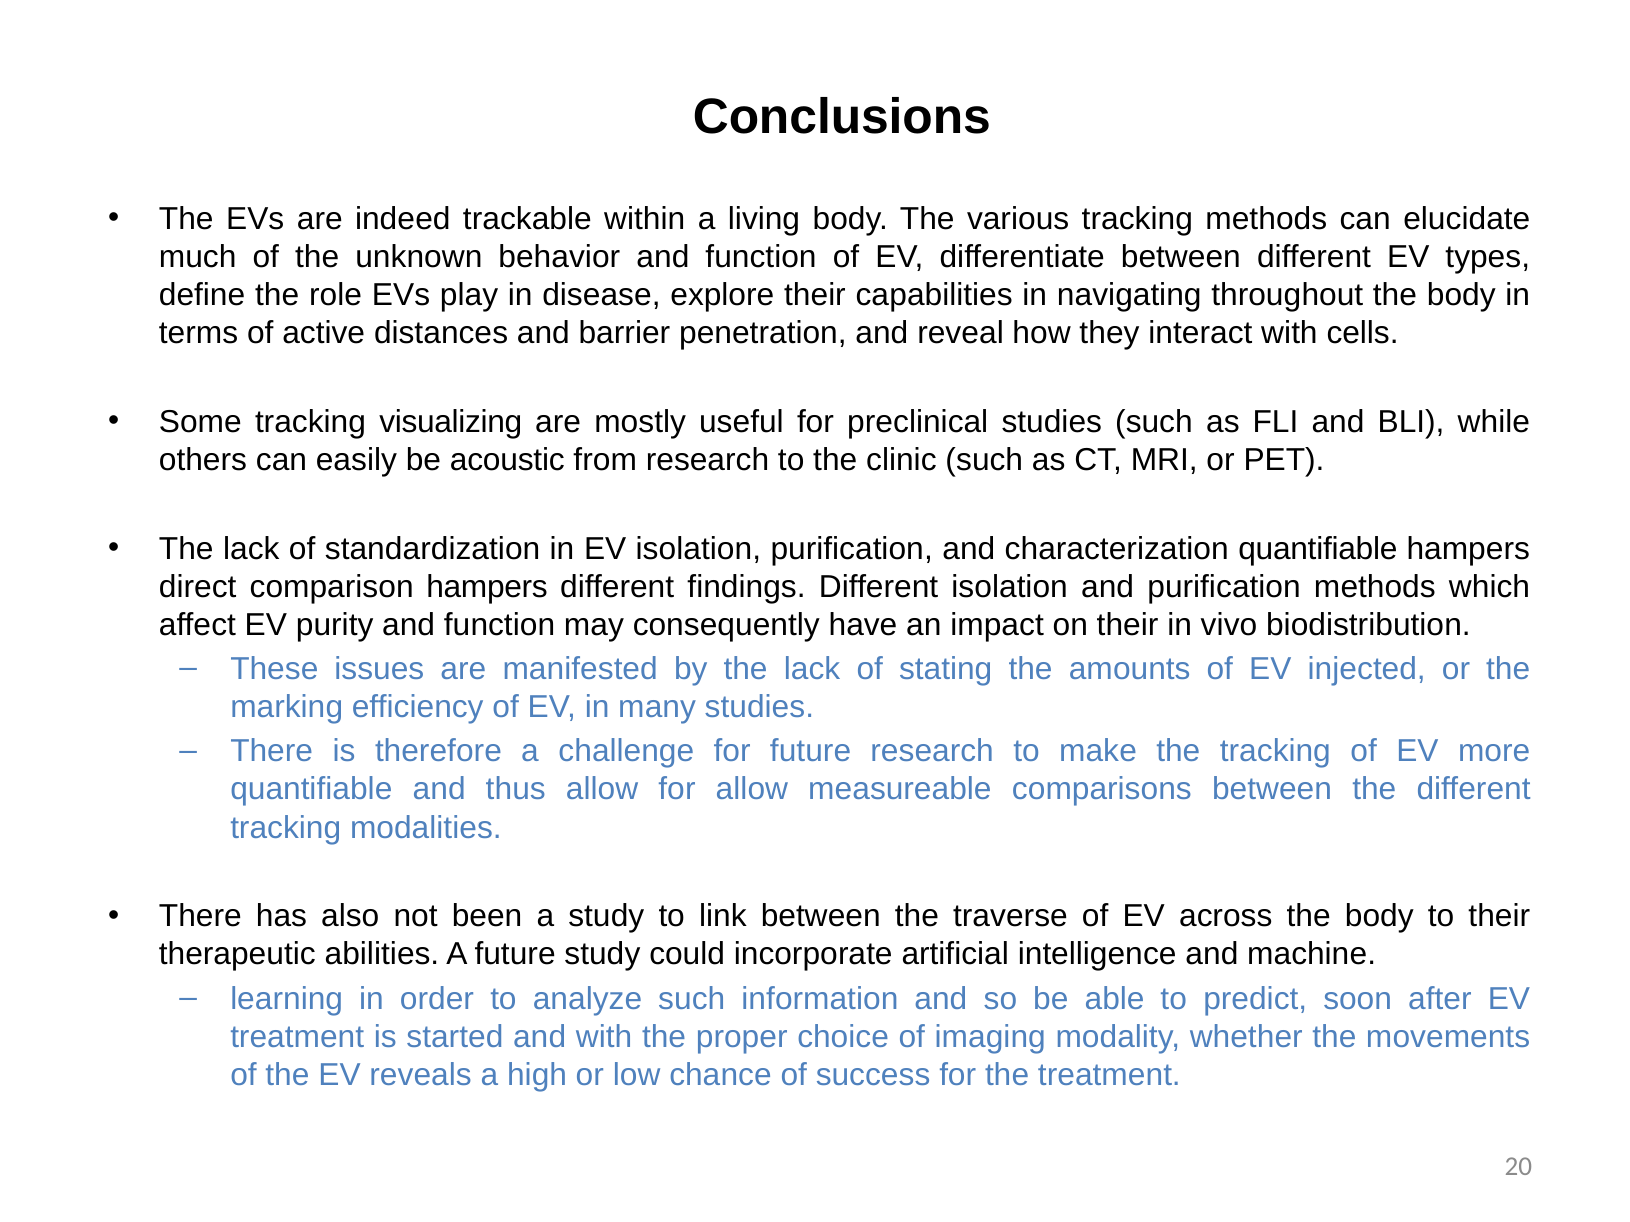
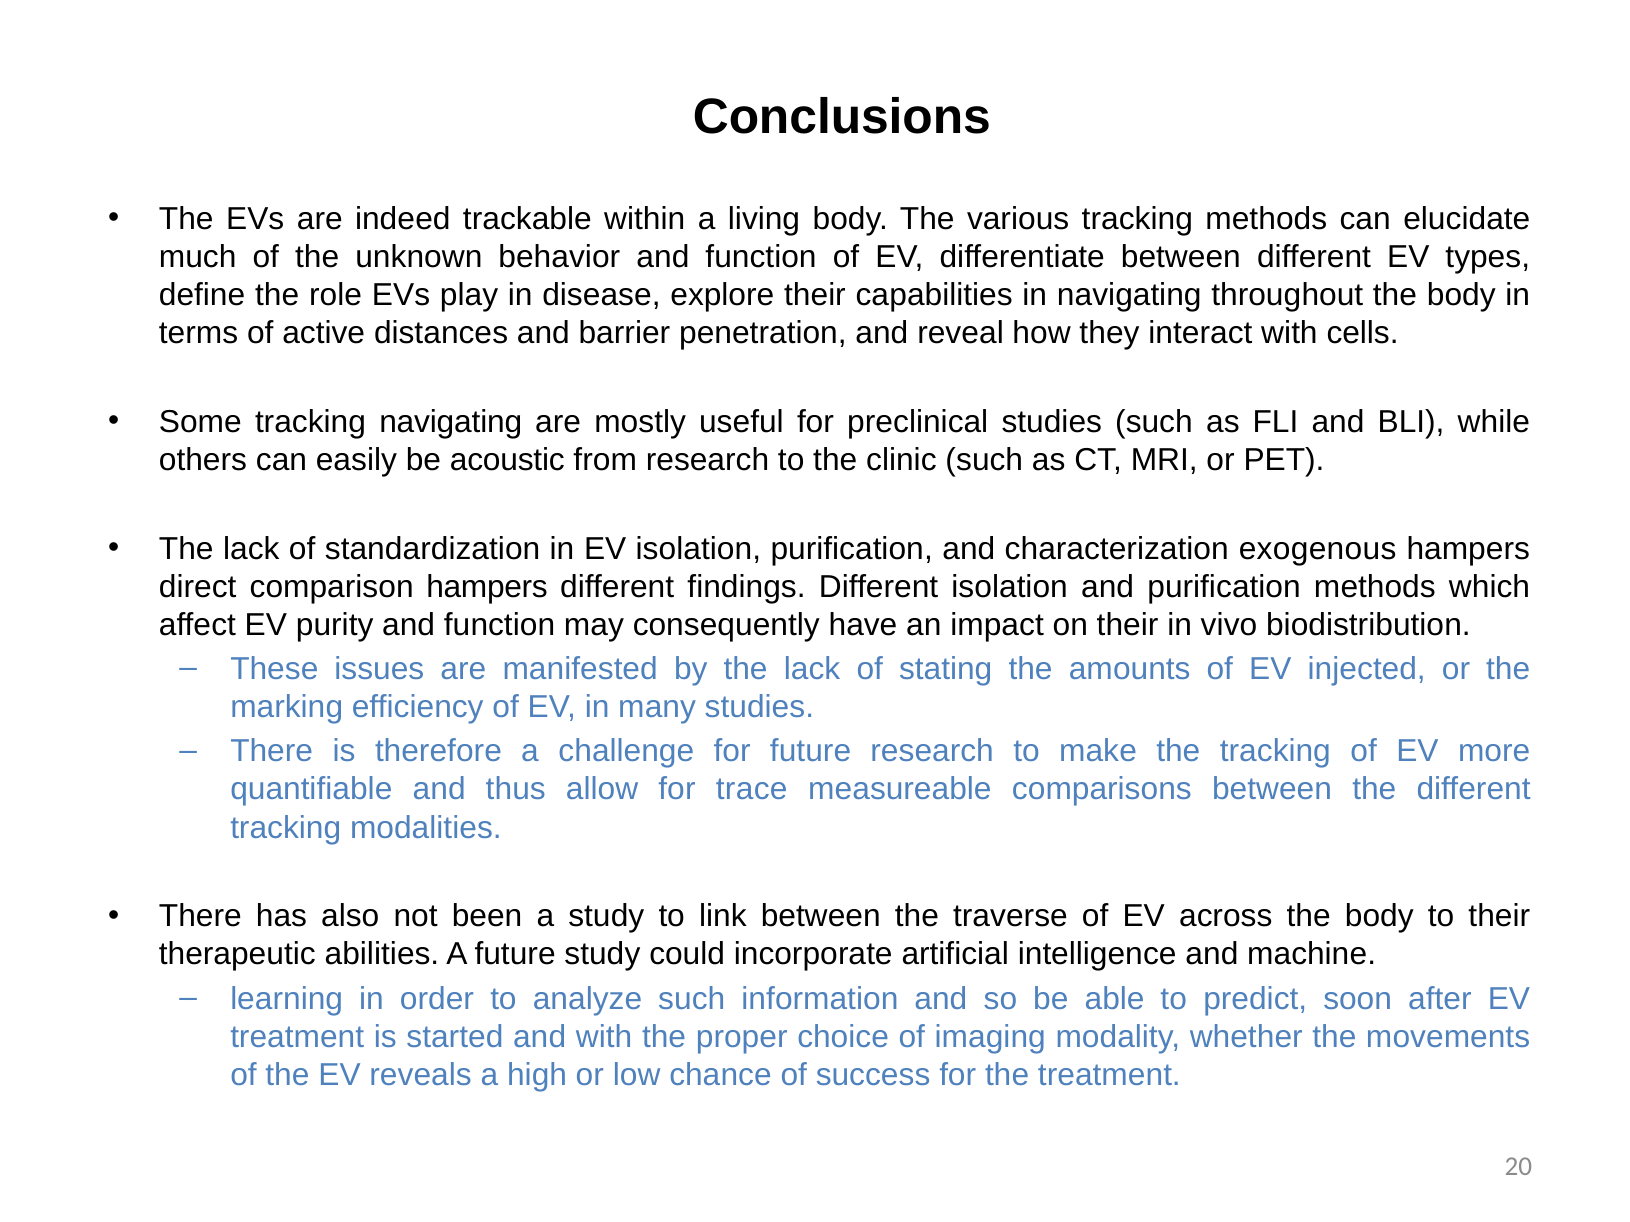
tracking visualizing: visualizing -> navigating (451, 422)
characterization quantifiable: quantifiable -> exogenous (1318, 549)
for allow: allow -> trace (752, 790)
